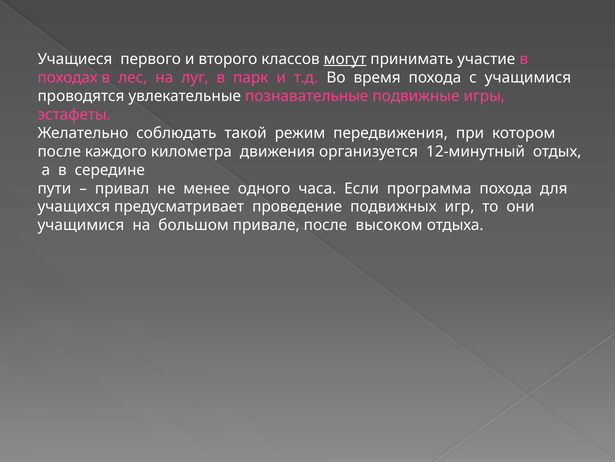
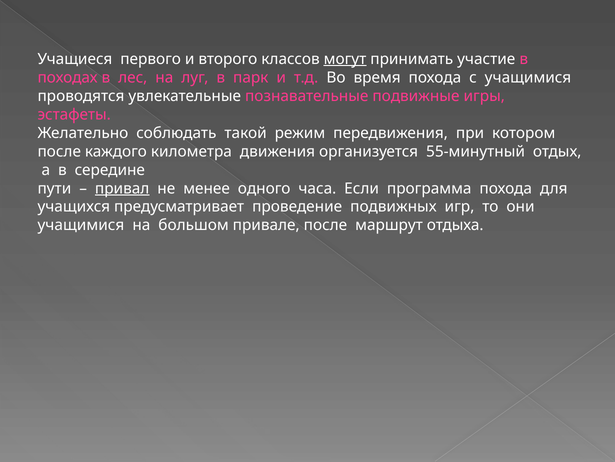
12-минутный: 12-минутный -> 55-минутный (476, 151)
привал underline: none -> present (122, 188)
высоком: высоком -> маршрут (389, 225)
